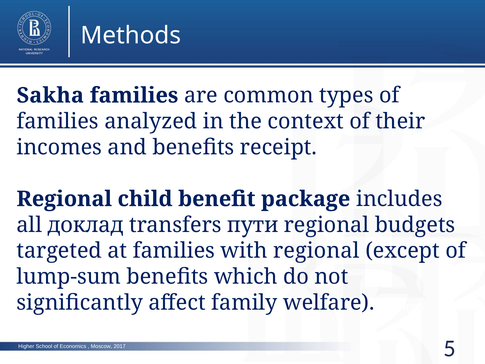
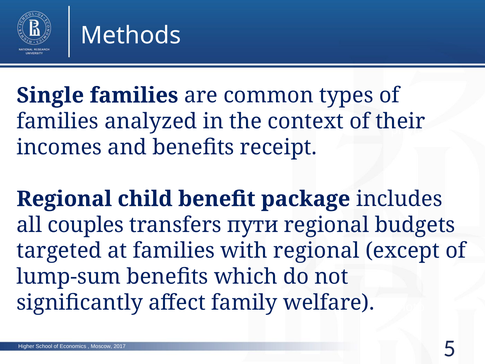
Sakha: Sakha -> Single (50, 95)
доклад: доклад -> couples (86, 225)
